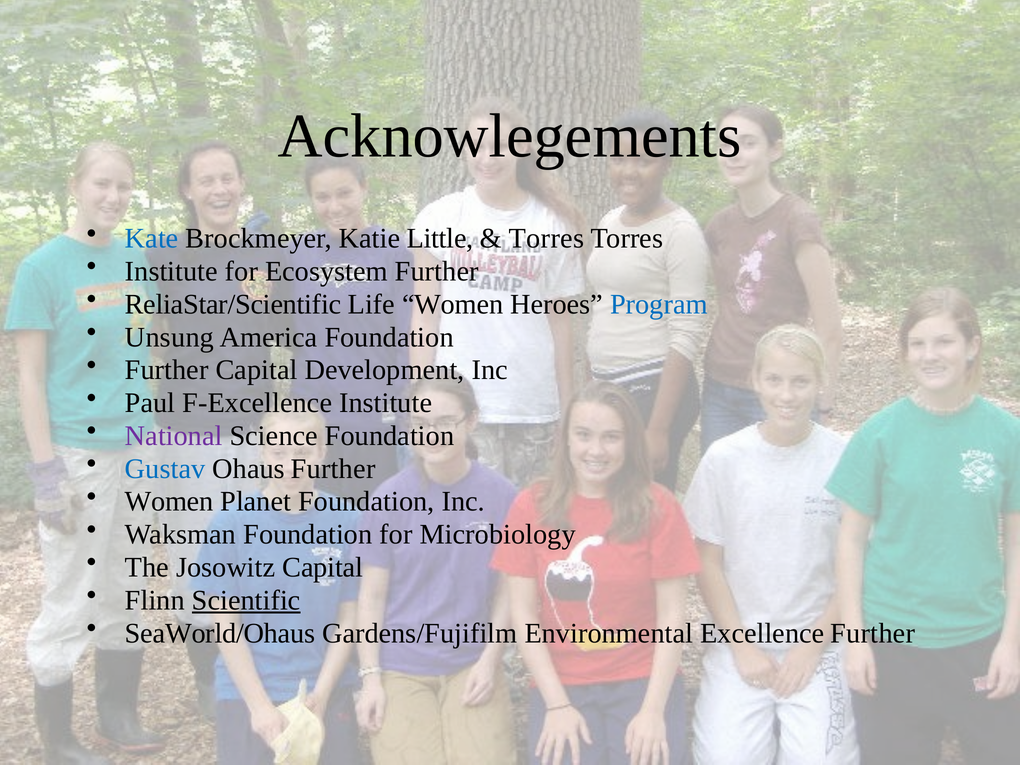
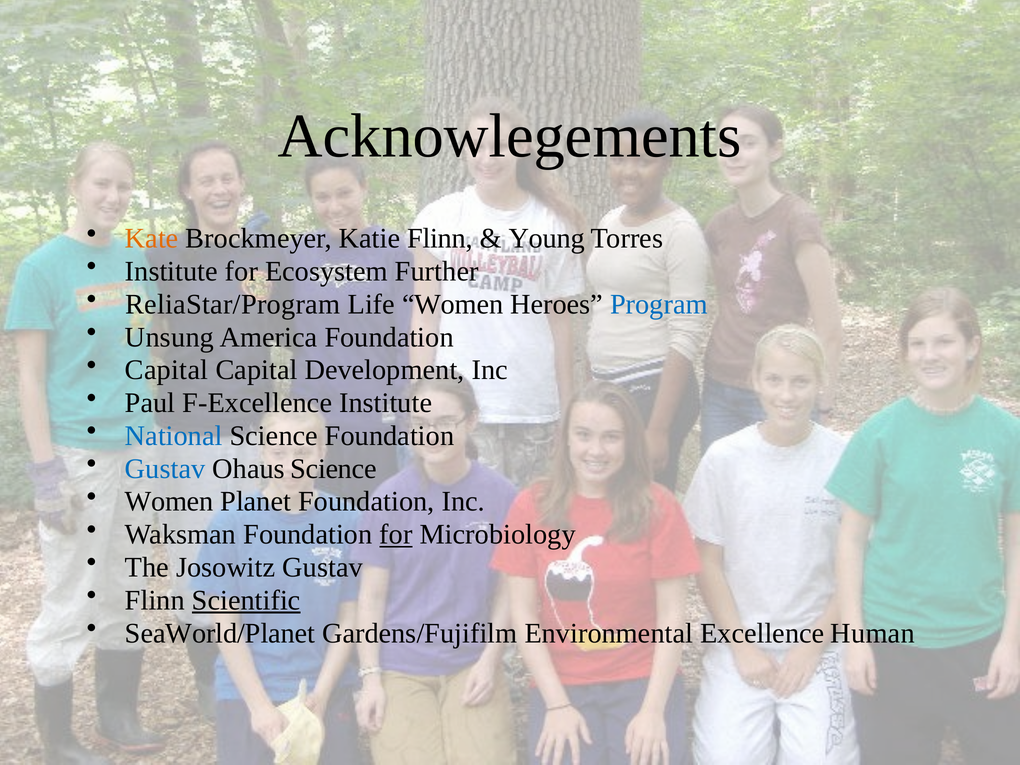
Kate colour: blue -> orange (152, 238)
Katie Little: Little -> Flinn (440, 238)
Torres: Torres -> Young (547, 238)
ReliaStar/Scientific: ReliaStar/Scientific -> ReliaStar/Program (233, 304)
Further: Further -> Capital (167, 370)
National colour: purple -> blue (174, 436)
Ohaus Further: Further -> Science (333, 469)
for underline: none -> present (396, 534)
Josowitz Capital: Capital -> Gustav (323, 567)
SeaWorld/Ohaus: SeaWorld/Ohaus -> SeaWorld/Planet (220, 633)
Excellence Further: Further -> Human (873, 633)
